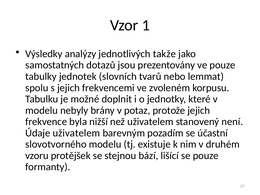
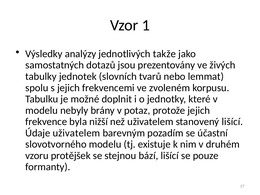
ve pouze: pouze -> živých (222, 65)
stanovený není: není -> lišící (232, 122)
